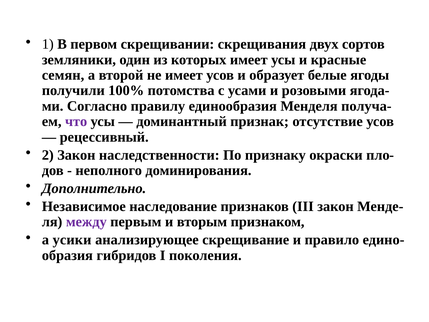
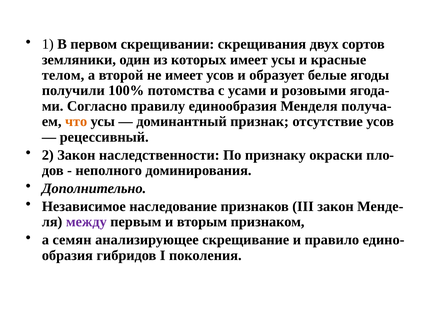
семян: семян -> телом (63, 75)
что colour: purple -> orange (76, 121)
усики: усики -> семян (72, 240)
